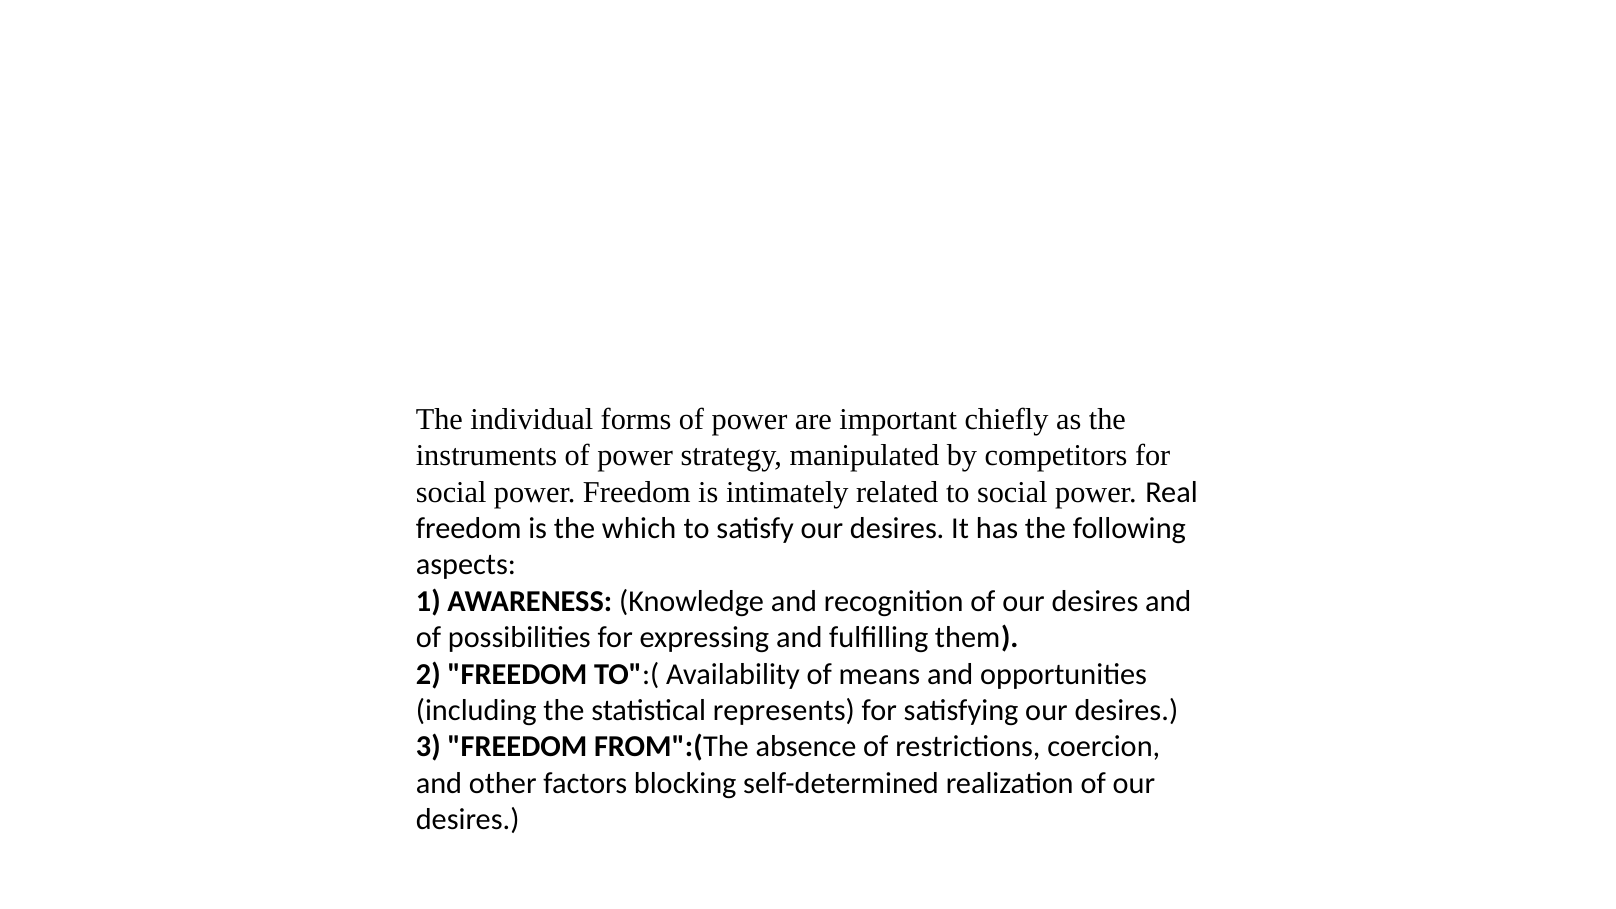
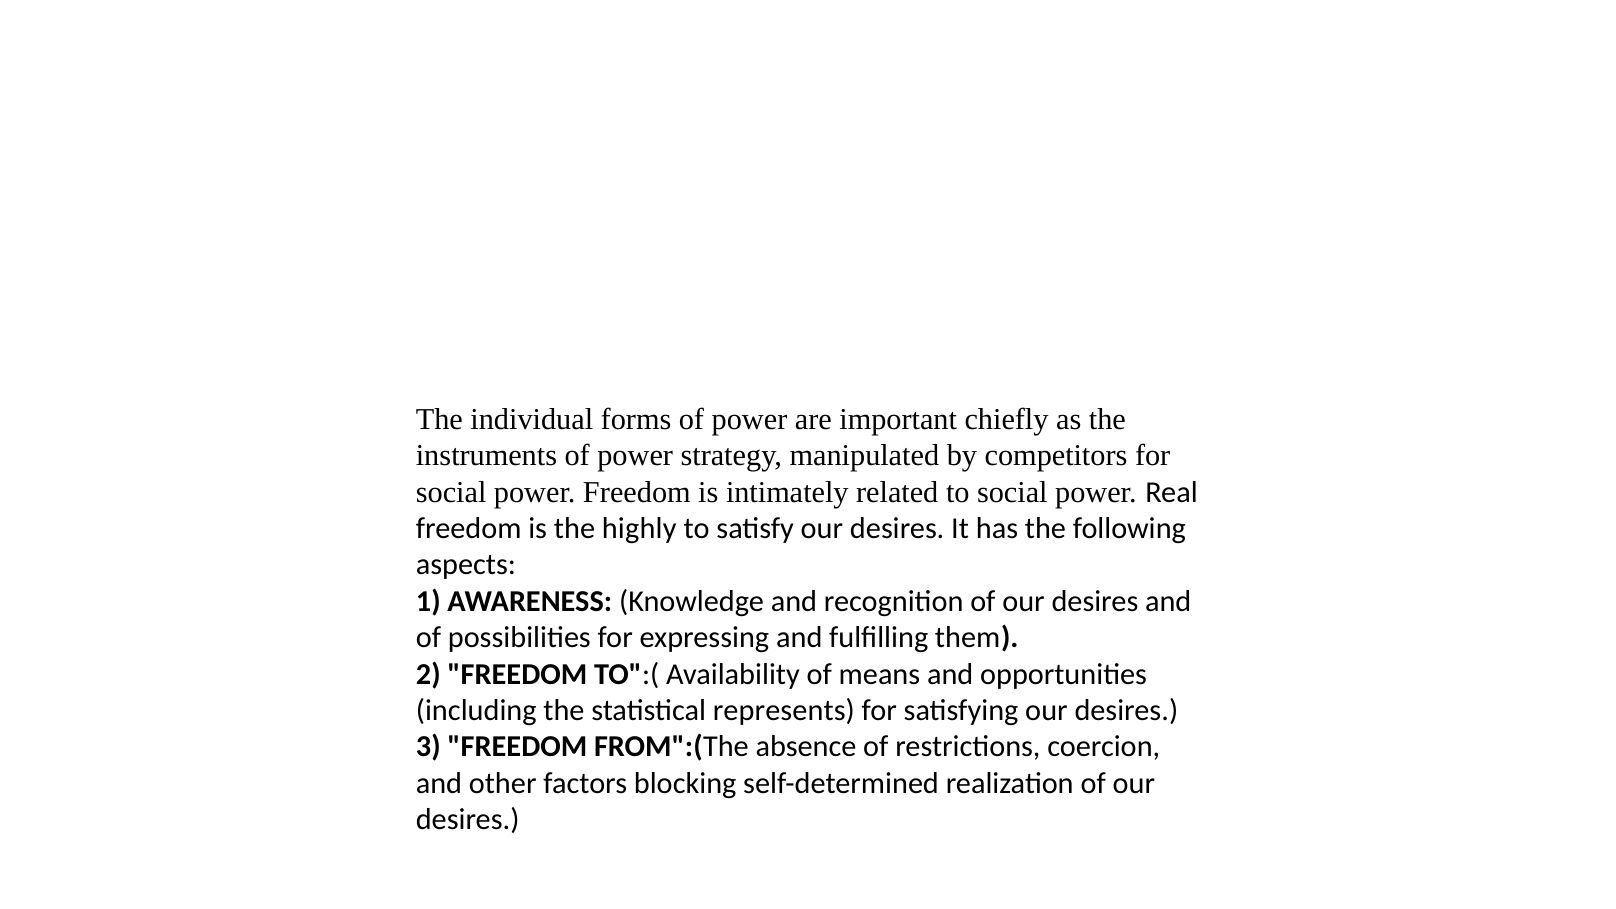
which: which -> highly (639, 529)
